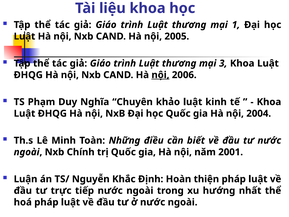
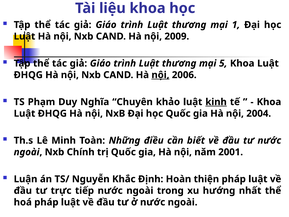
2005: 2005 -> 2009 (177, 36)
3: 3 -> 5 (223, 63)
kinh underline: none -> present (216, 102)
